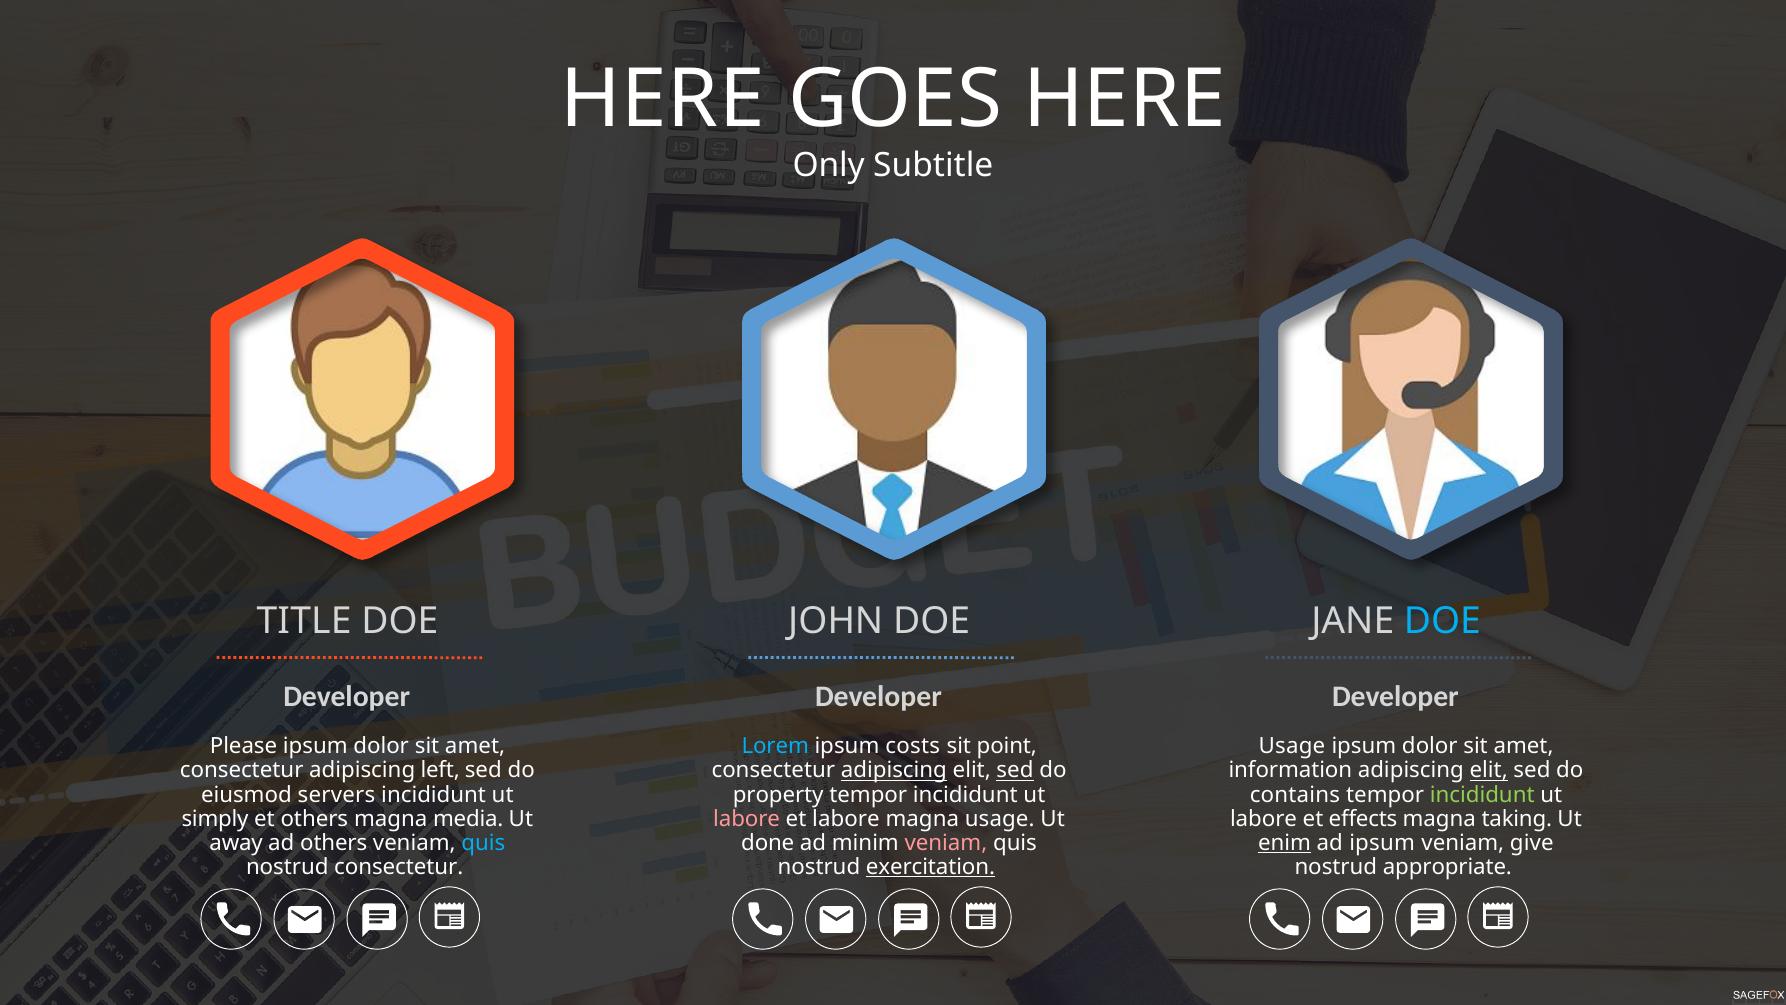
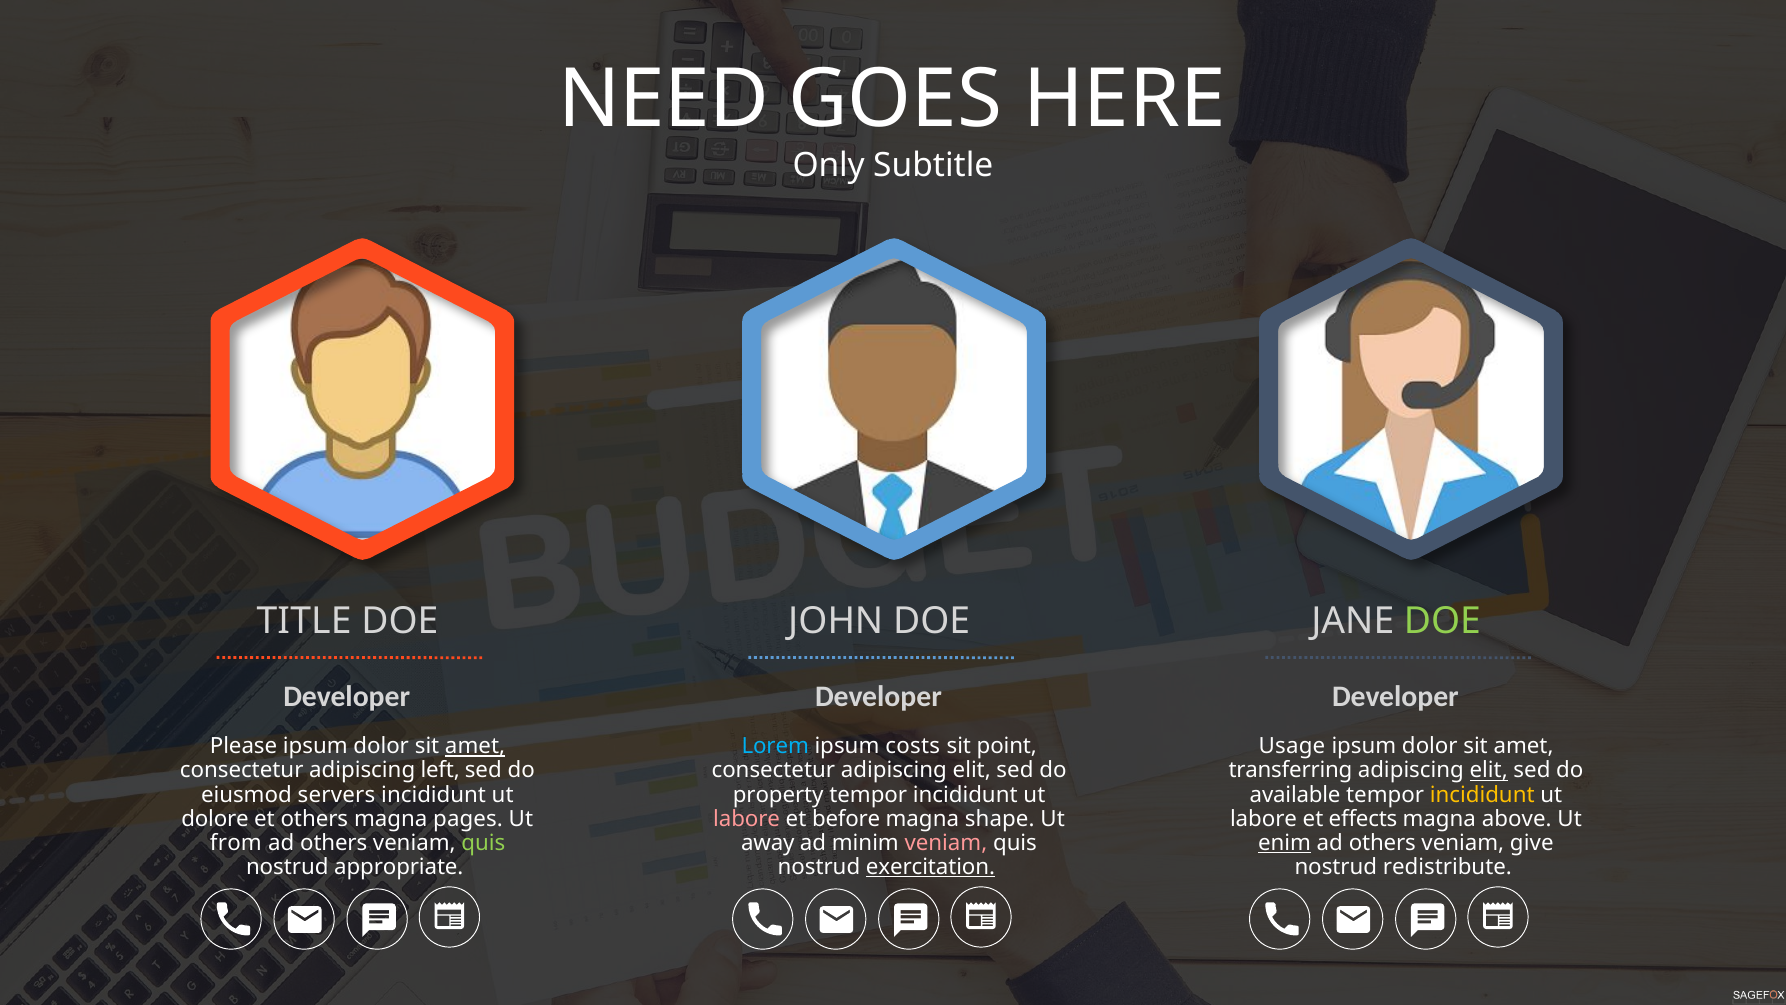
HERE: HERE -> NEED (664, 99)
DOE colour: light blue -> light green (1442, 621)
amet underline: none -> present (475, 746)
adipiscing underline: present -> none (894, 770)
sed underline: present -> none (1015, 770)
information: information -> transferring (1290, 770)
contains: contains -> available (1295, 794)
incididunt colour: light green -> yellow (1482, 794)
simply: simply -> dolore (215, 819)
media: media -> pages (468, 819)
et labore: labore -> before (846, 819)
magna usage: usage -> shape (1000, 819)
taking: taking -> above (1517, 819)
away: away -> from (236, 843)
quis colour: light blue -> light green (483, 843)
done: done -> away (768, 843)
ipsum: ipsum -> others (1382, 843)
nostrud consectetur: consectetur -> appropriate (399, 867)
appropriate: appropriate -> redistribute (1447, 867)
